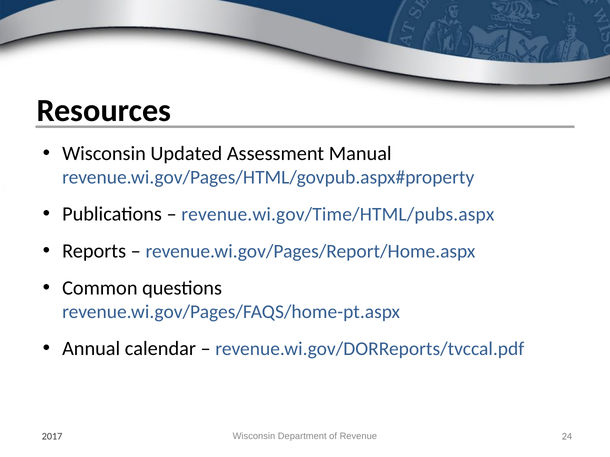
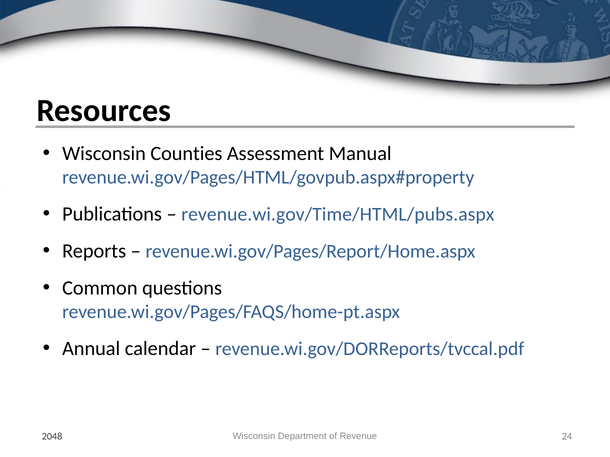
Updated: Updated -> Counties (186, 154)
2017: 2017 -> 2048 (52, 437)
